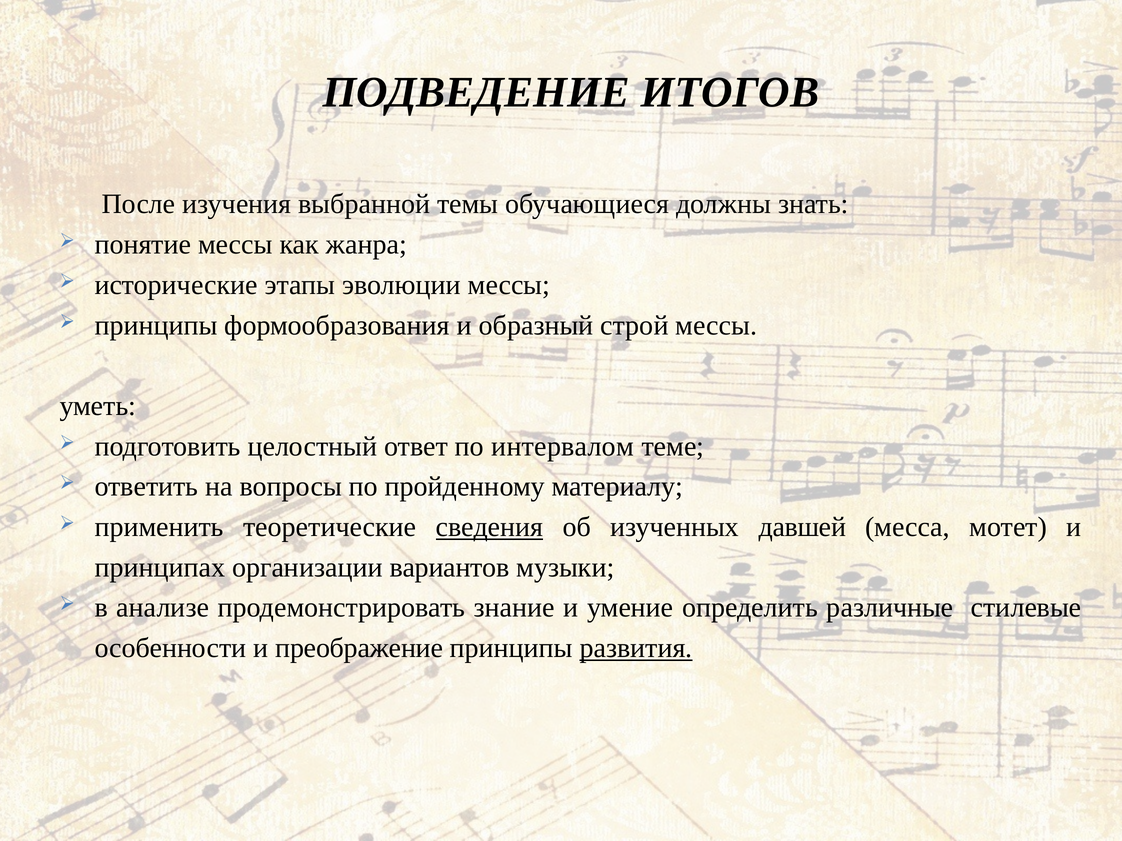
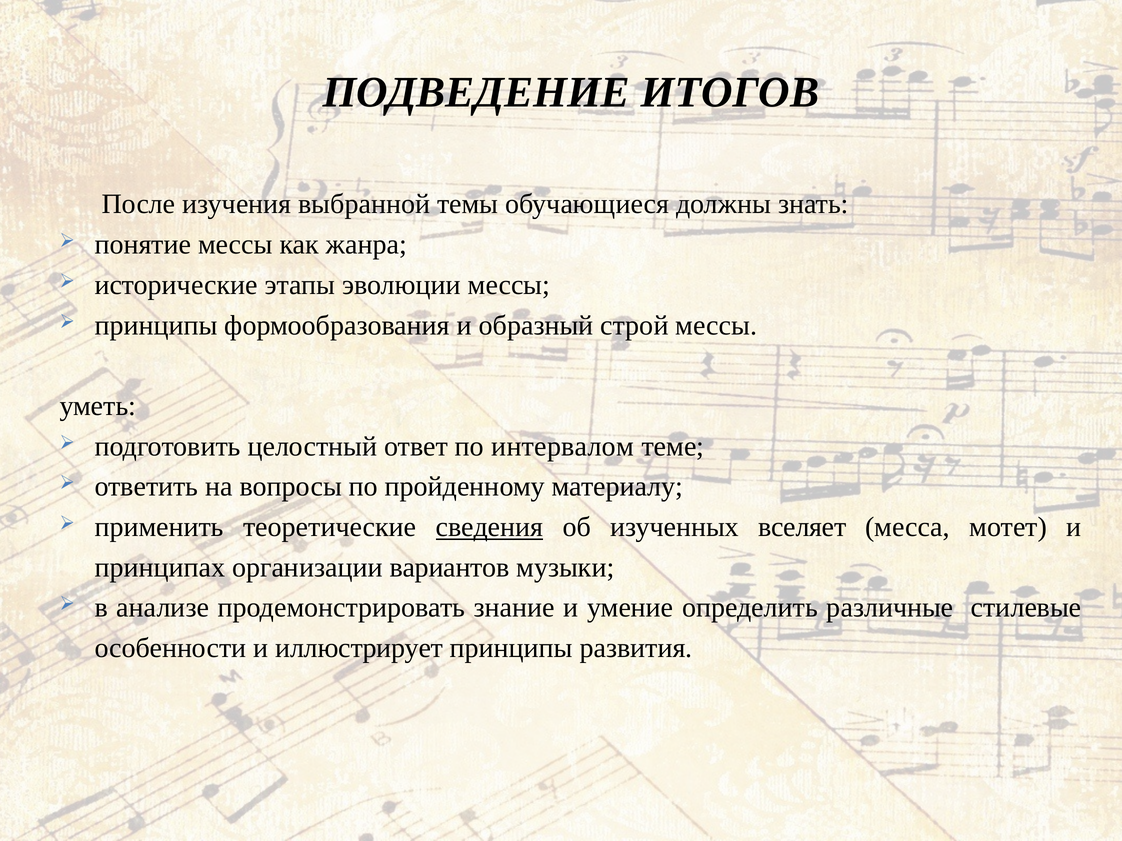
давшей: давшей -> вселяет (802, 527)
преображение: преображение -> иллюстрирует (359, 648)
развития underline: present -> none (636, 648)
